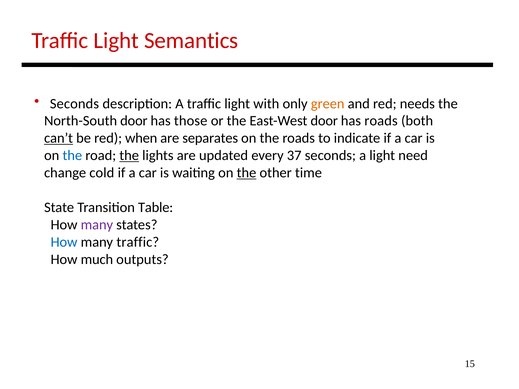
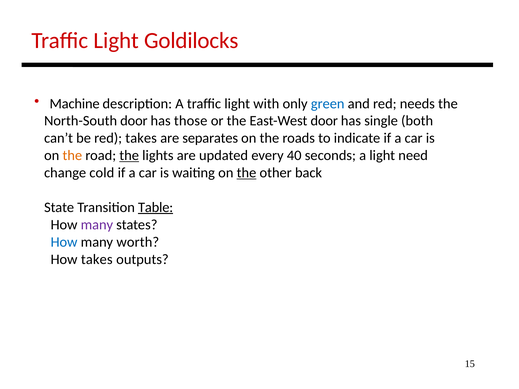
Semantics: Semantics -> Goldilocks (191, 41)
Seconds: Seconds -> Machine (75, 104)
green colour: orange -> blue (328, 104)
has roads: roads -> single (381, 121)
can’t underline: present -> none (59, 138)
red when: when -> takes (141, 138)
the colour: blue -> orange (72, 156)
37: 37 -> 40 (294, 156)
time: time -> back (309, 173)
Table underline: none -> present (156, 207)
many traffic: traffic -> worth (138, 242)
How much: much -> takes (97, 259)
